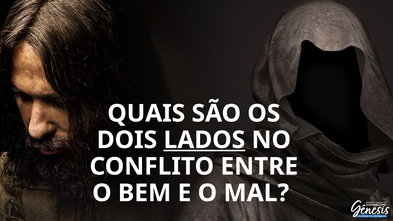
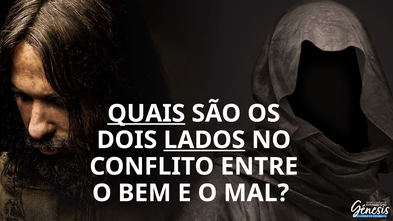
QUAIS underline: none -> present (146, 114)
